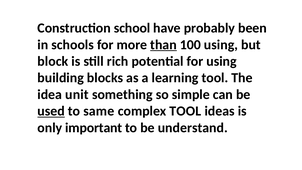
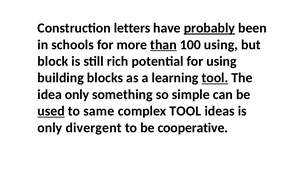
school: school -> letters (132, 28)
probably underline: none -> present (209, 28)
tool underline: none -> present (215, 78)
idea unit: unit -> only (77, 94)
important: important -> divergent (94, 128)
understand: understand -> cooperative (193, 128)
